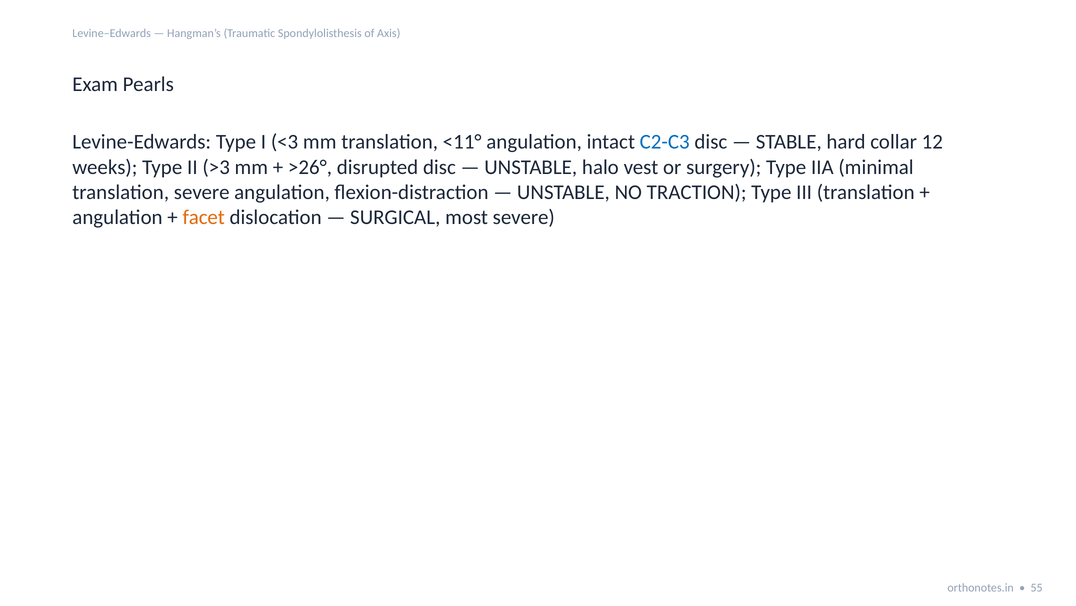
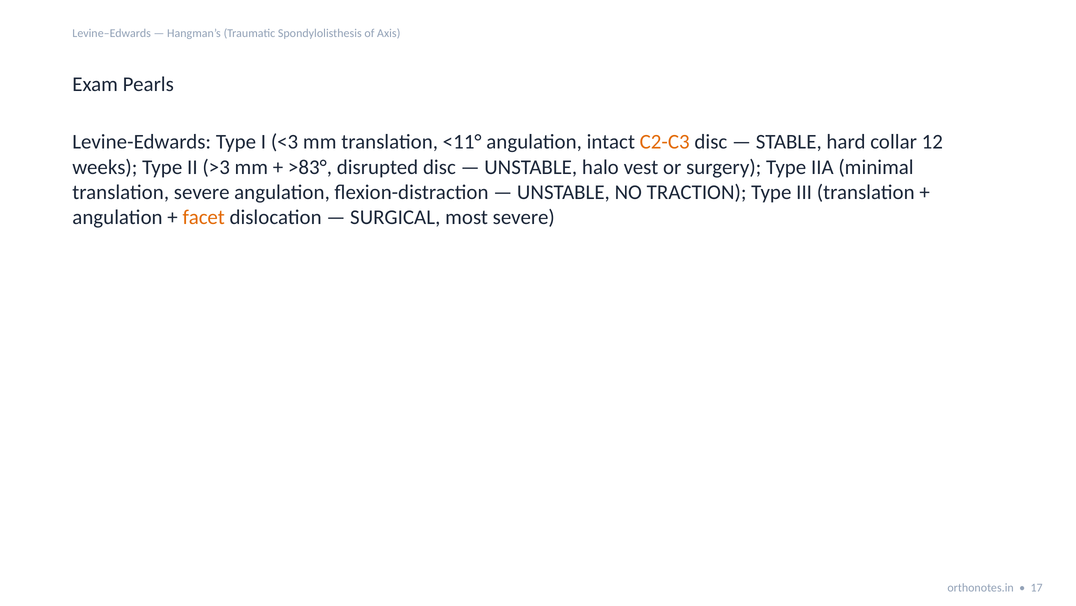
C2-C3 colour: blue -> orange (665, 142)
>26°: >26° -> >83° (310, 167)
55: 55 -> 17 (1037, 587)
